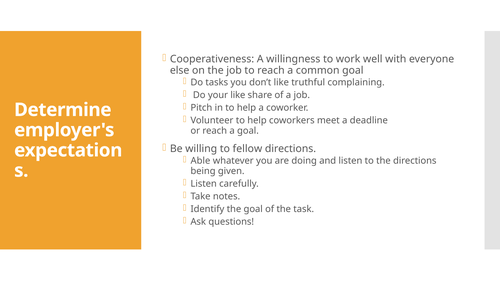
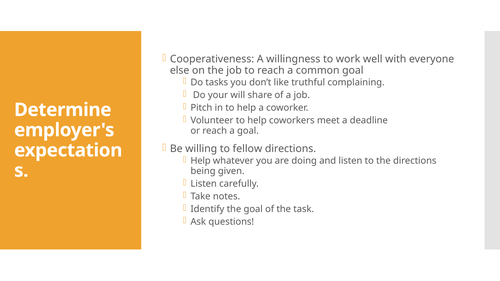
your like: like -> will (238, 95)
Able: Able -> Help (201, 161)
